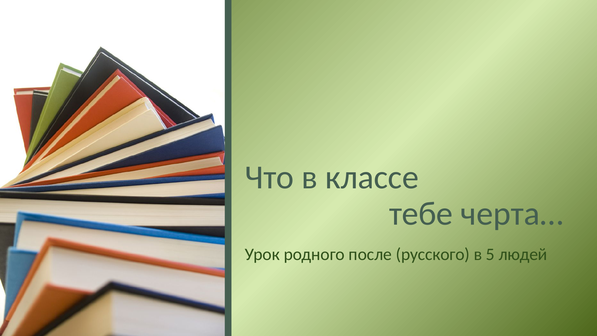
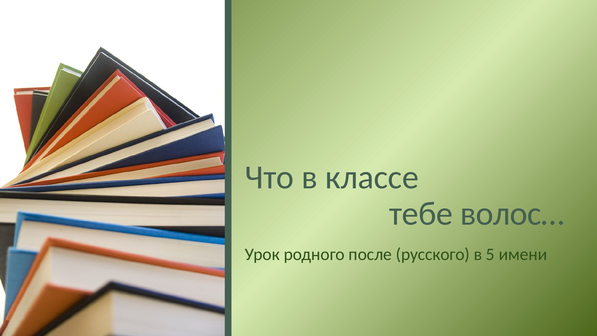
черта…: черта… -> волос… (512, 214)
людей: людей -> имени (523, 254)
